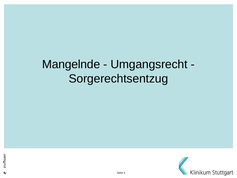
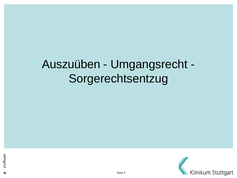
Mangelnde: Mangelnde -> Auszuüben (71, 64)
